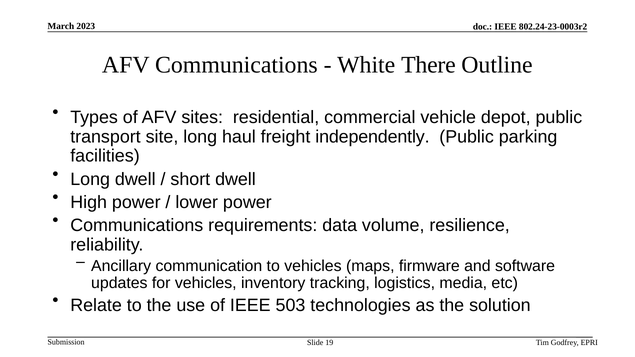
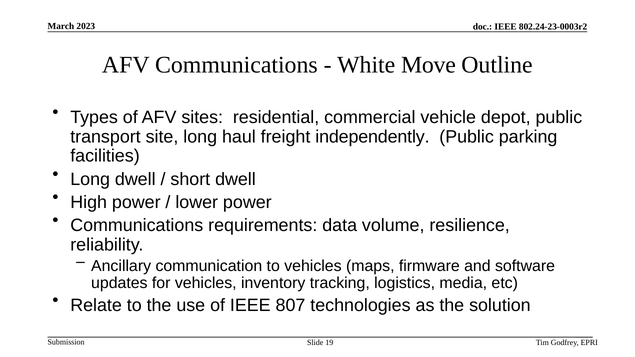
There: There -> Move (428, 65)
503: 503 -> 807 (291, 306)
